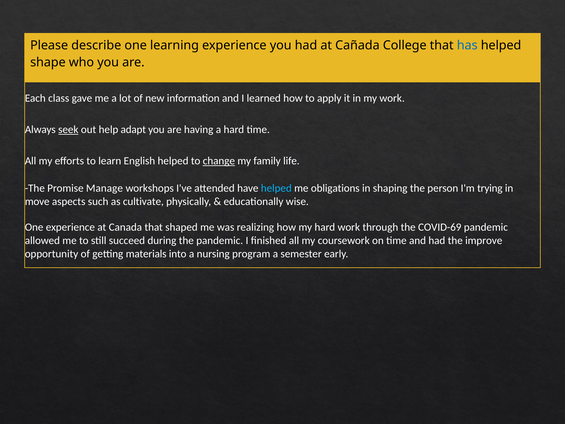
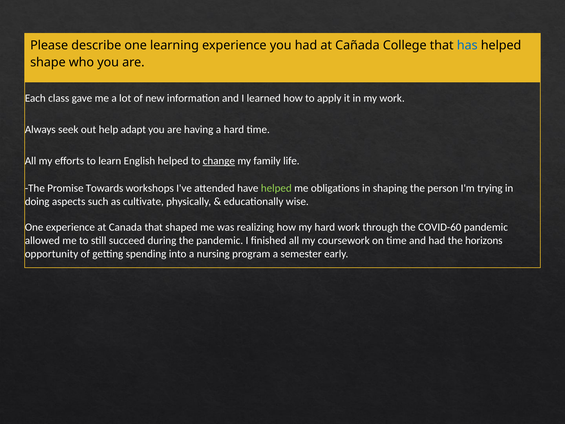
seek underline: present -> none (68, 130)
Manage: Manage -> Towards (105, 188)
helped colour: light blue -> light green (276, 188)
move: move -> doing (37, 202)
COVID-69: COVID-69 -> COVID-60 (440, 227)
improve: improve -> horizons (484, 240)
materials: materials -> spending (146, 254)
